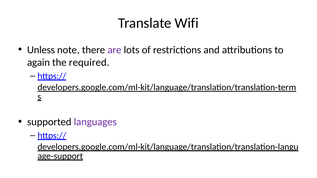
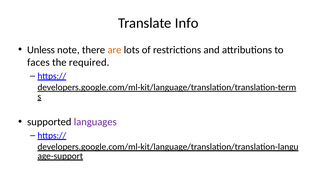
Wifi: Wifi -> Info (187, 23)
are colour: purple -> orange (114, 50)
again: again -> faces (38, 63)
